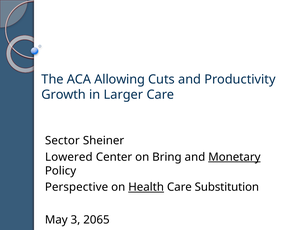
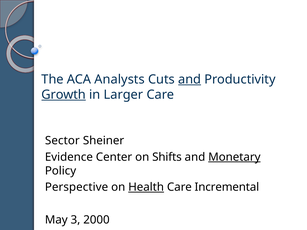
Allowing: Allowing -> Analysts (120, 79)
and underline: none -> present (190, 79)
Growth underline: none -> present (64, 95)
Lowered: Lowered -> Evidence (69, 157)
Bring: Bring -> Shifts (167, 157)
Substitution: Substitution -> Incremental (227, 187)
2065: 2065 -> 2000 (96, 220)
